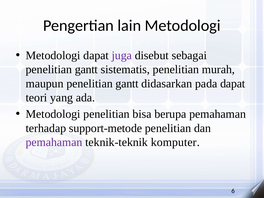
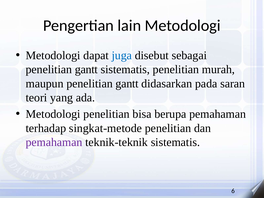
juga colour: purple -> blue (122, 55)
pada dapat: dapat -> saran (233, 84)
support-metode: support-metode -> singkat-metode (105, 128)
teknik-teknik komputer: komputer -> sistematis (175, 142)
